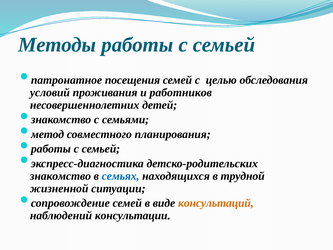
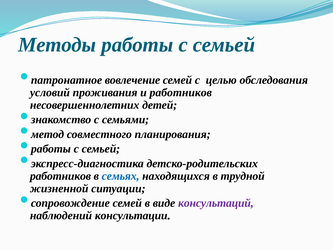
посещения: посещения -> вовлечение (132, 80)
знакомство: знакомство -> работников (60, 176)
консультаций colour: orange -> purple (216, 203)
